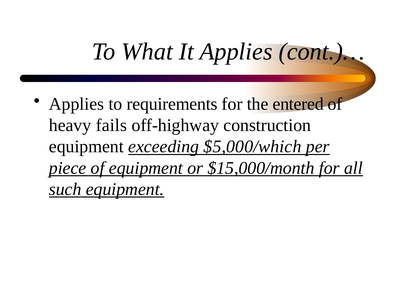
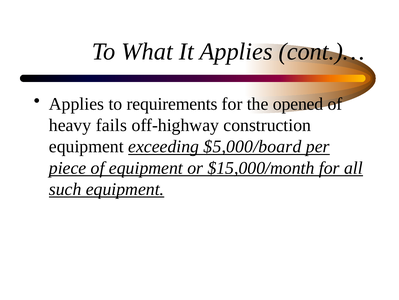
entered: entered -> opened (298, 104)
$5,000/which: $5,000/which -> $5,000/board (252, 146)
